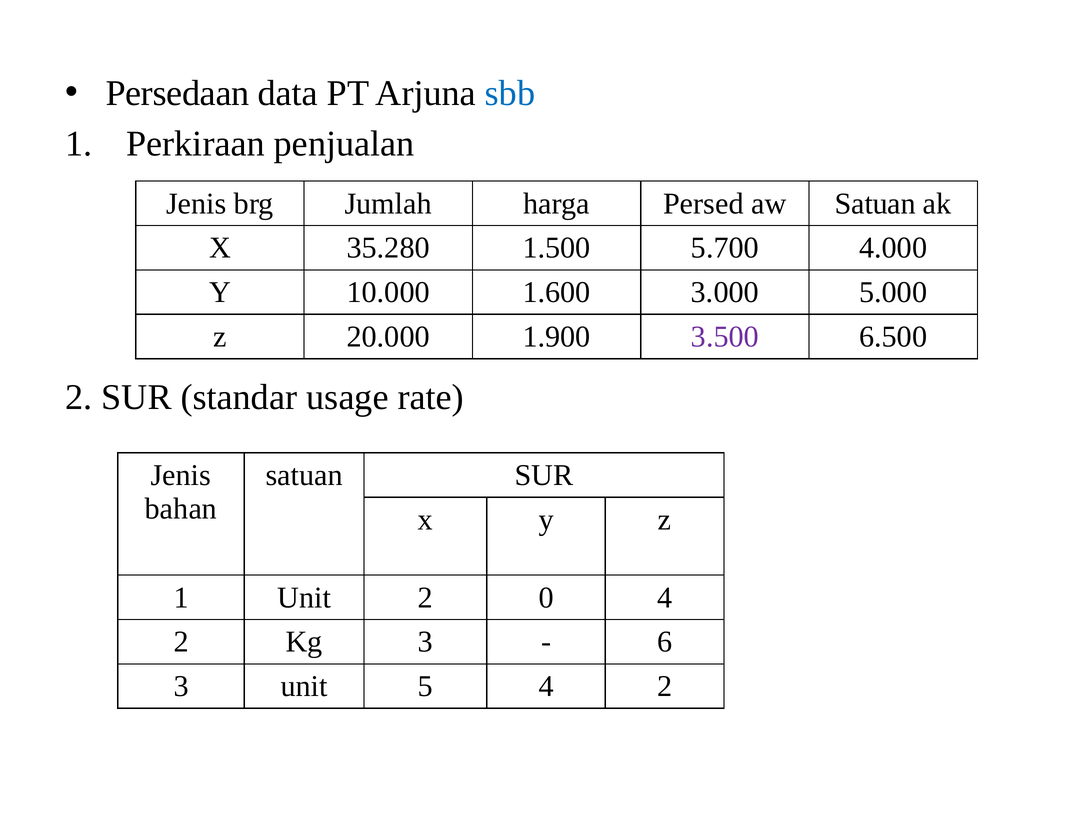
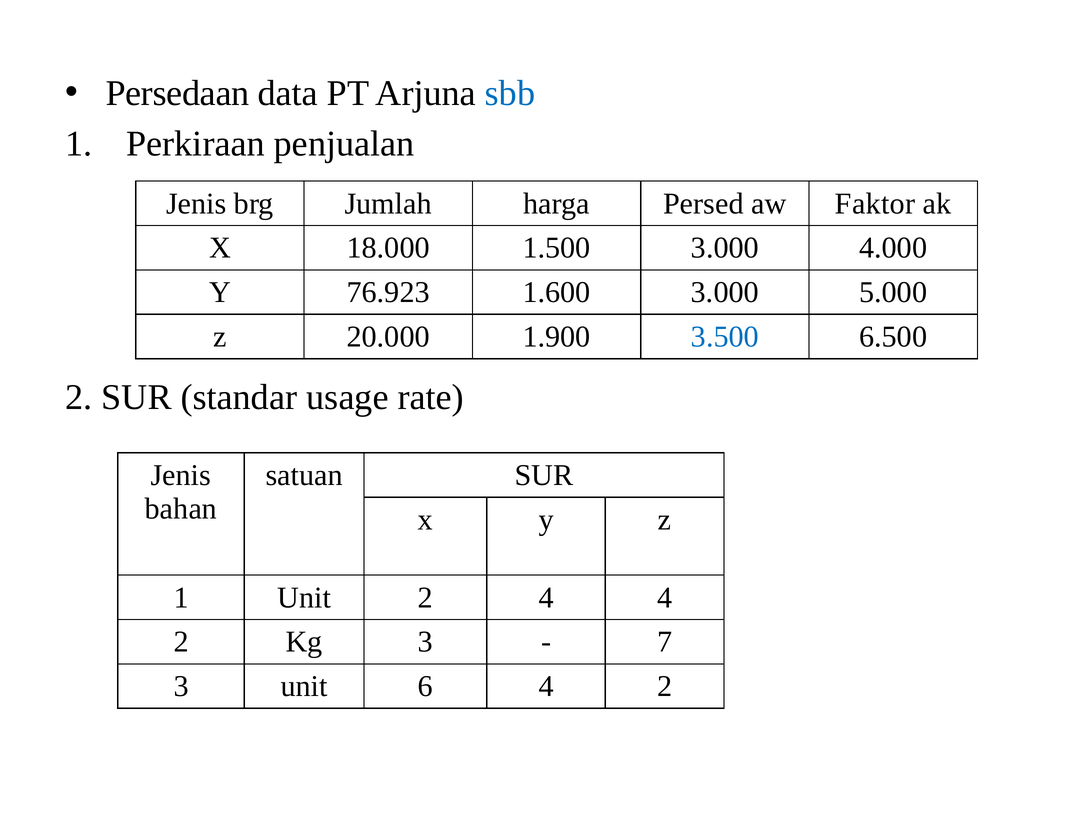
aw Satuan: Satuan -> Faktor (875, 203)
35.280: 35.280 -> 18.000 (388, 248)
1.500 5.700: 5.700 -> 3.000 (725, 248)
10.000: 10.000 -> 76.923 (388, 292)
3.500 colour: purple -> blue (725, 337)
2 0: 0 -> 4 (546, 597)
6: 6 -> 7 (665, 642)
5: 5 -> 6 (425, 686)
